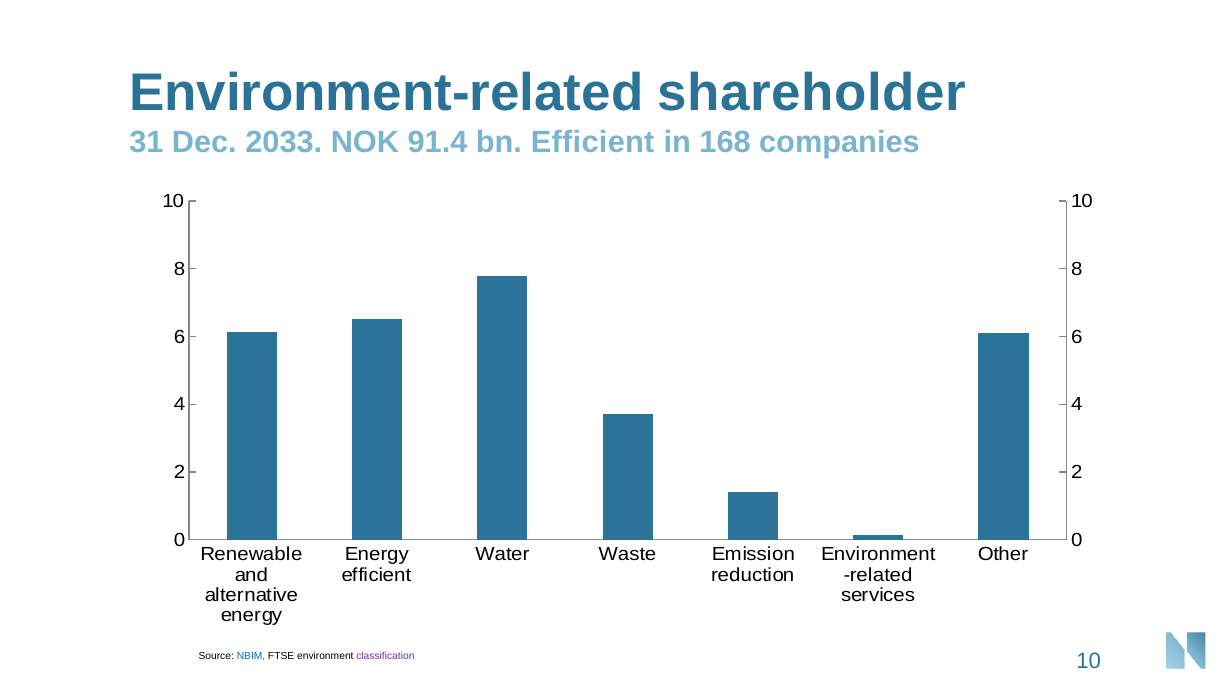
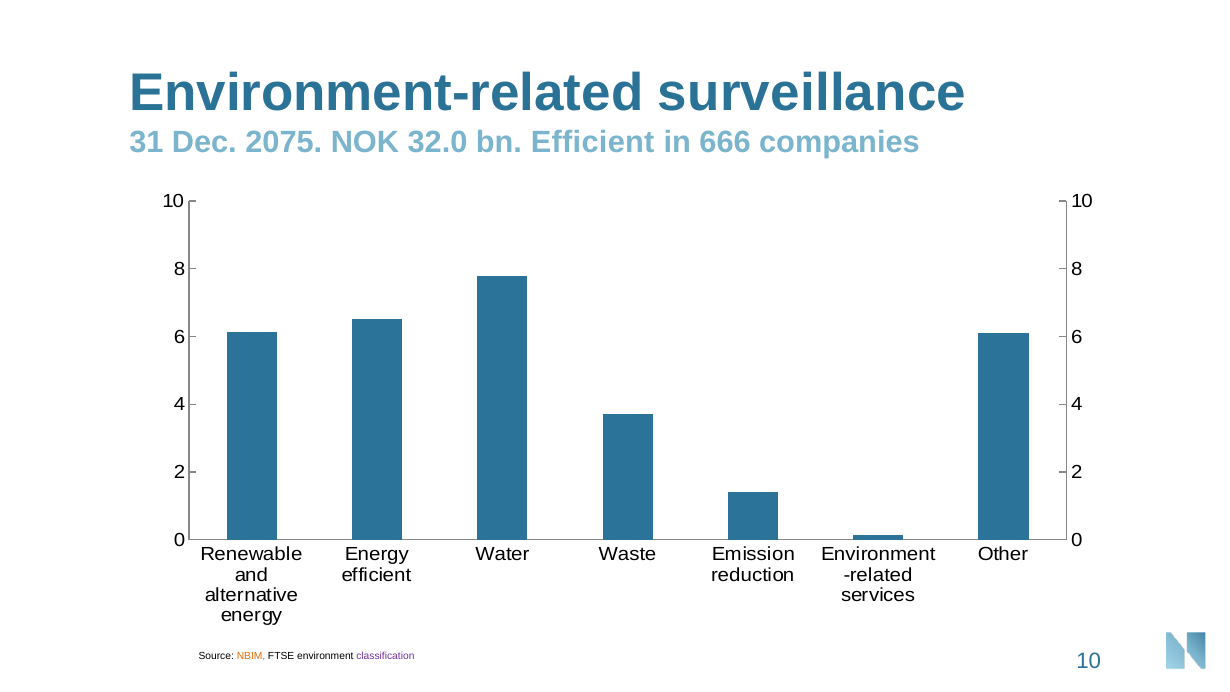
shareholder: shareholder -> surveillance (812, 93)
2033: 2033 -> 2075 (284, 142)
91.4: 91.4 -> 32.0 (437, 142)
168: 168 -> 666 (725, 142)
NBIM colour: blue -> orange (251, 656)
